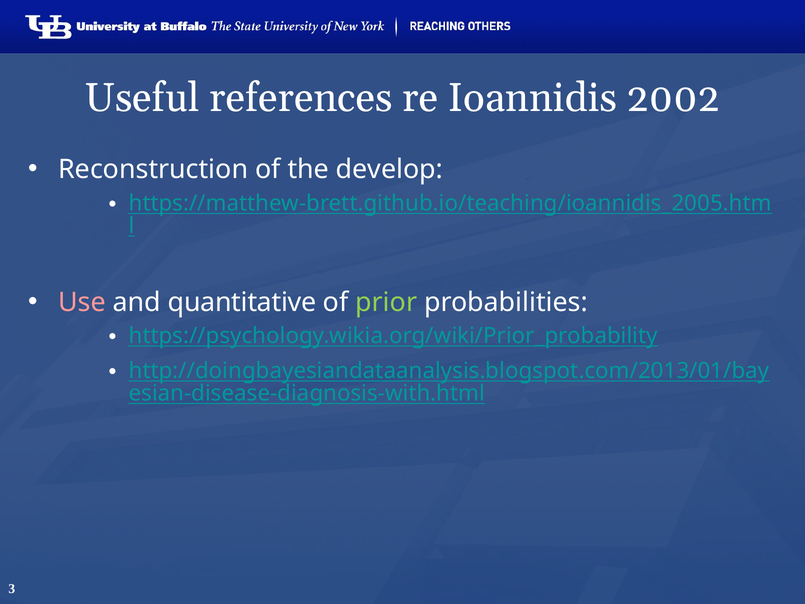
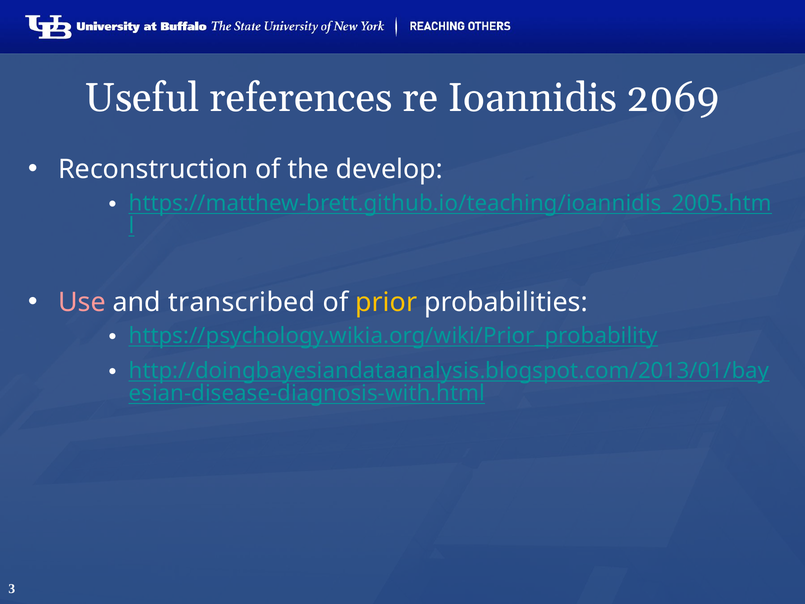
2002: 2002 -> 2069 (673, 98)
quantitative: quantitative -> transcribed (242, 302)
prior colour: light green -> yellow (386, 302)
